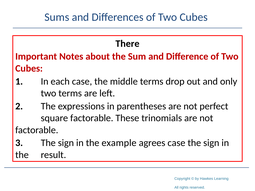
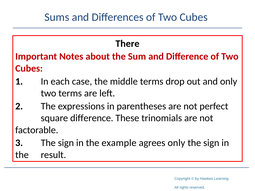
square factorable: factorable -> difference (92, 118)
agrees case: case -> only (176, 143)
